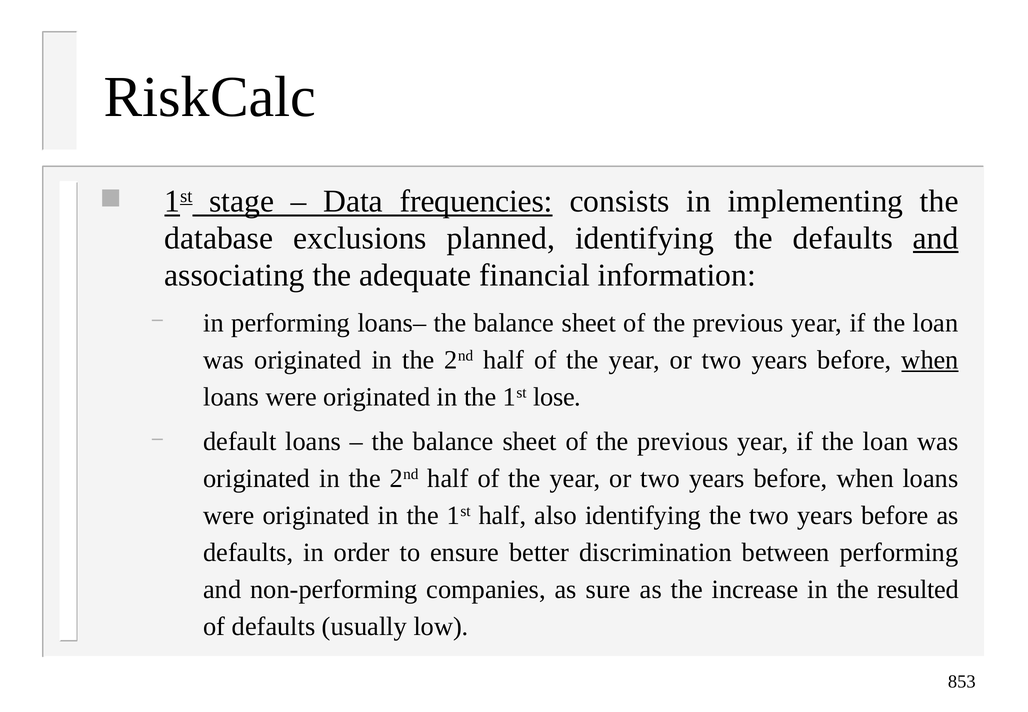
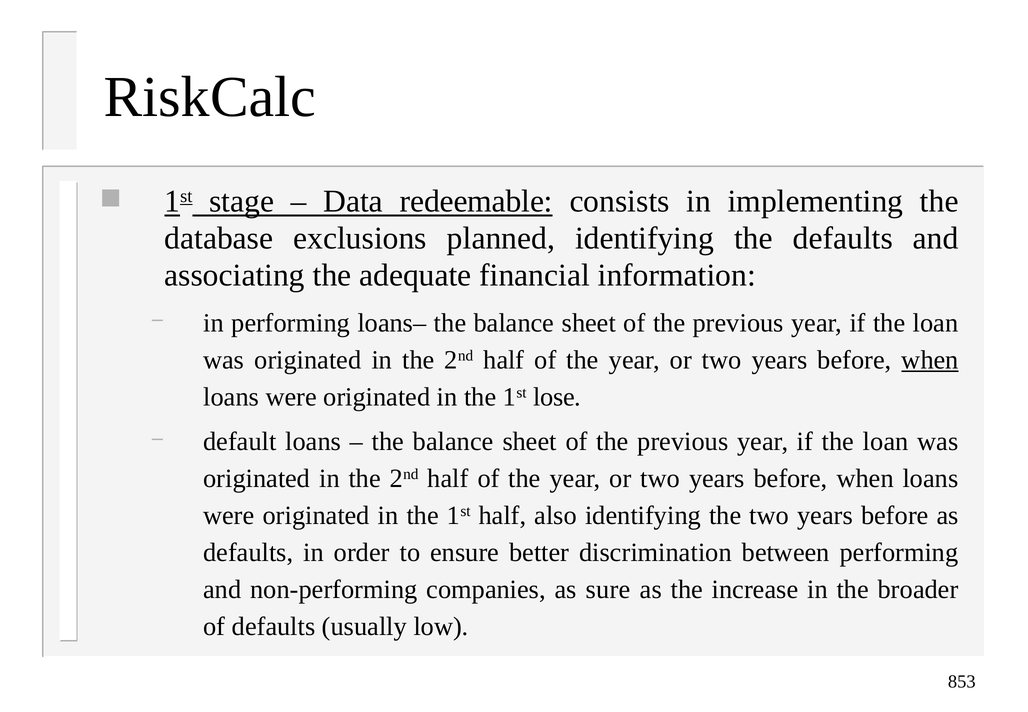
frequencies: frequencies -> redeemable (476, 201)
and underline: present -> none (936, 238)
resulted: resulted -> broader (918, 589)
